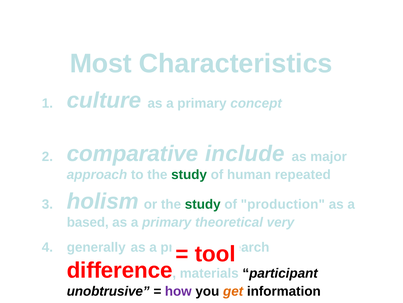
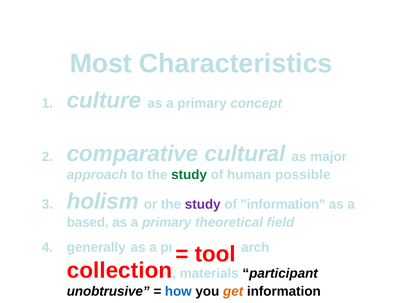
include: include -> cultural (245, 153)
repeated: repeated -> possible (303, 174)
study colour: green -> purple (203, 204)
of production: production -> information (283, 204)
very: very -> field (281, 222)
difference: difference -> collection (119, 270)
how colour: purple -> blue (178, 291)
